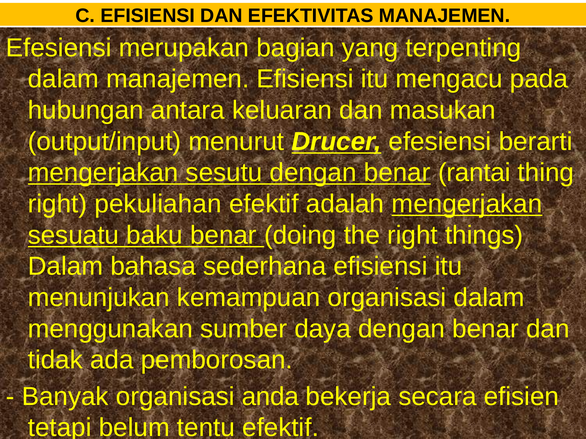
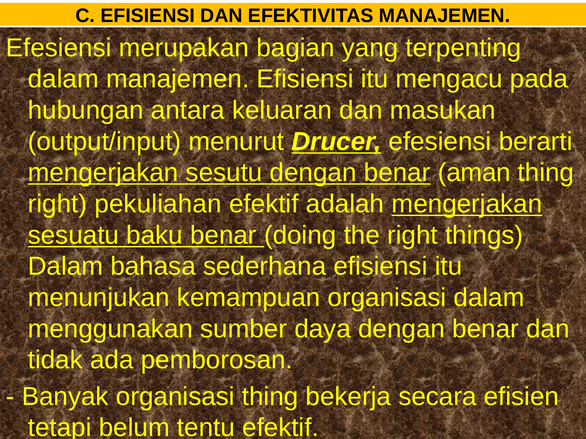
rantai: rantai -> aman (474, 173)
organisasi anda: anda -> thing (270, 397)
